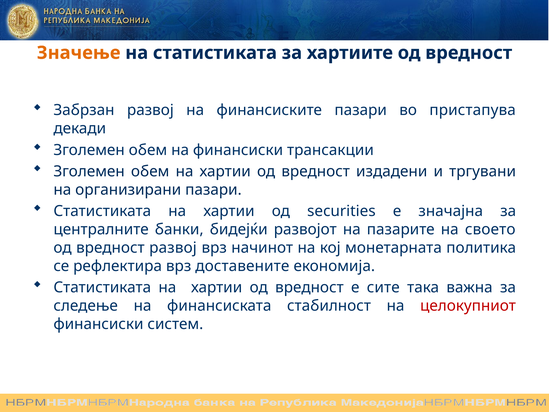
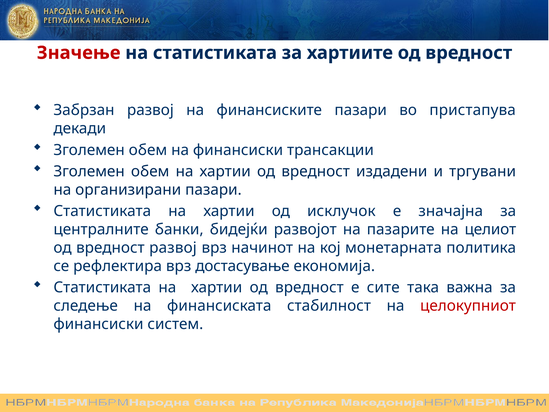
Значење colour: orange -> red (79, 53)
securities: securities -> исклучок (341, 211)
своето: своето -> целиот (490, 229)
доставените: доставените -> достасување (242, 266)
